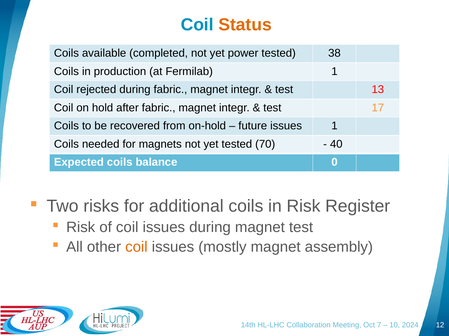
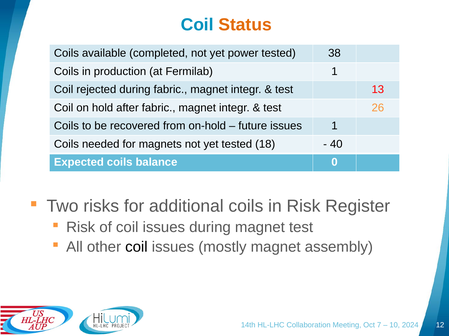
17: 17 -> 26 (378, 108)
70: 70 -> 18 (265, 144)
coil colour: orange -> black (136, 247)
